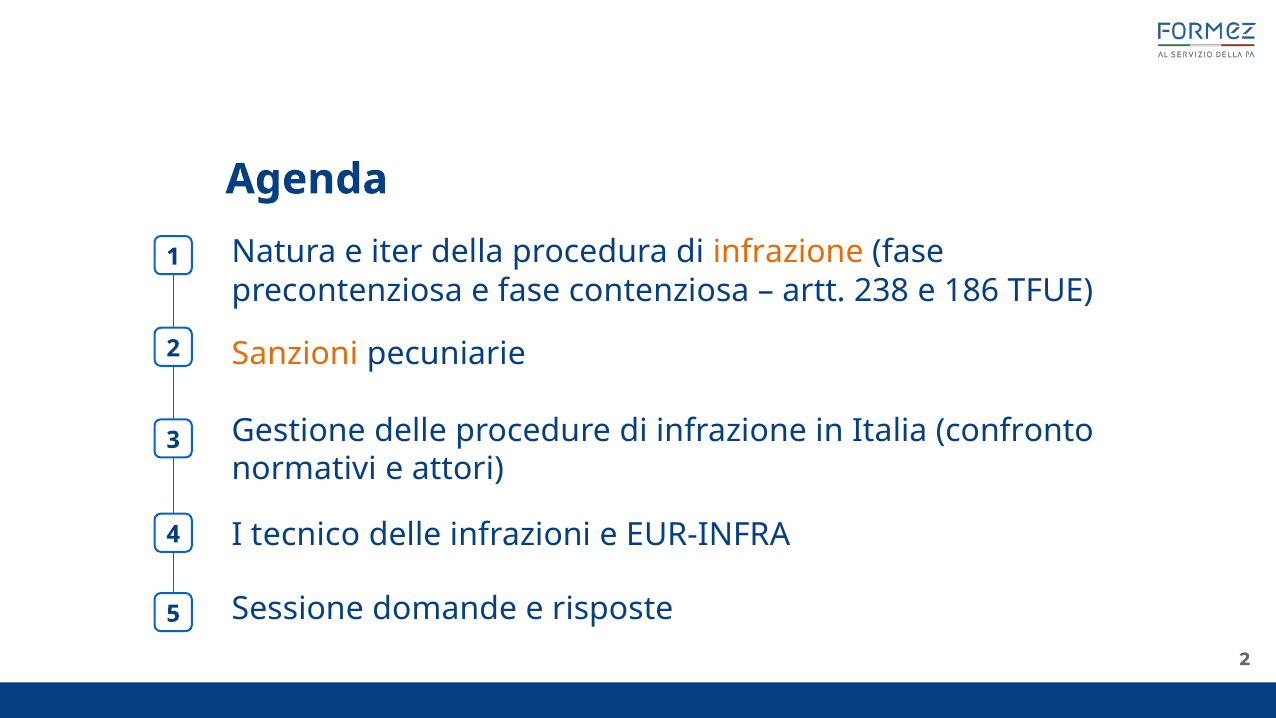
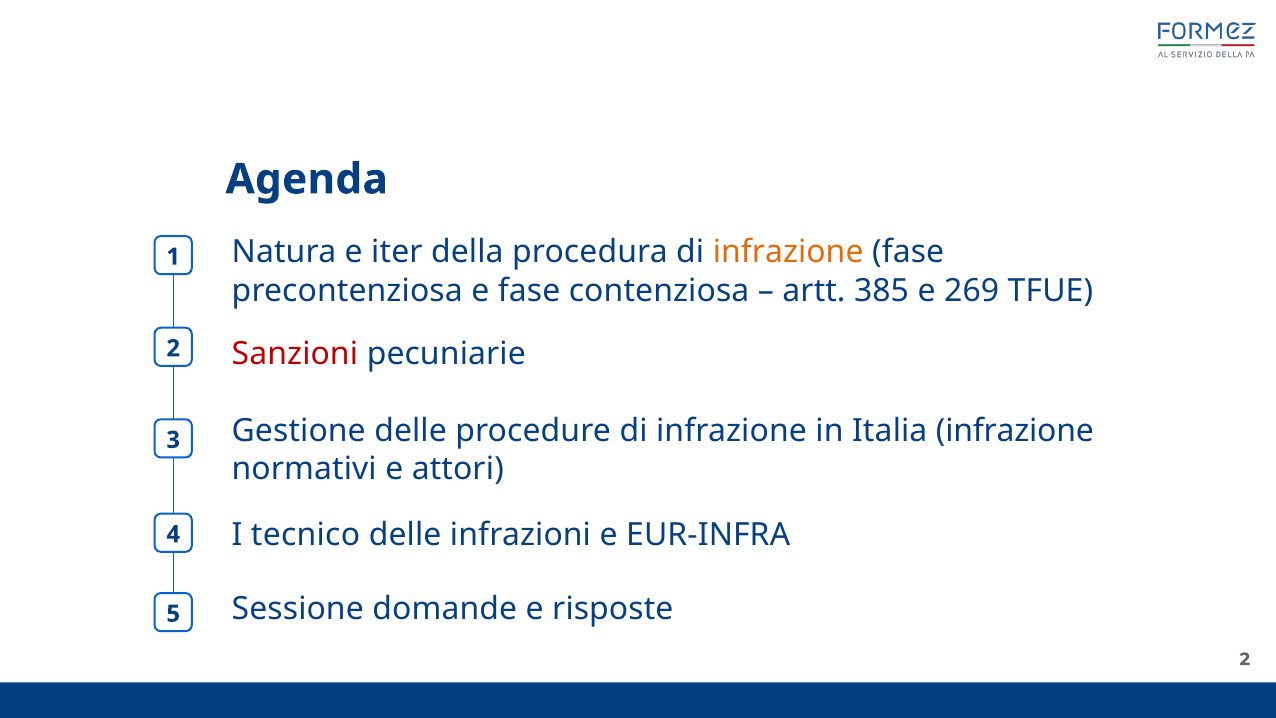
238: 238 -> 385 (882, 291)
186: 186 -> 269 (972, 291)
Sanzioni colour: orange -> red (295, 354)
Italia confronto: confronto -> infrazione (1015, 431)
